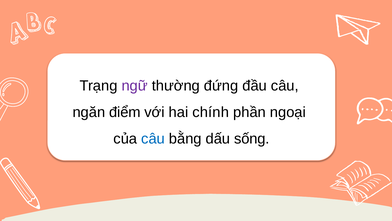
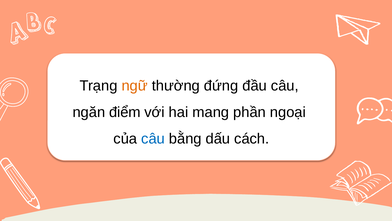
ngữ colour: purple -> orange (135, 86)
chính: chính -> mang (211, 112)
sống: sống -> cách (252, 139)
